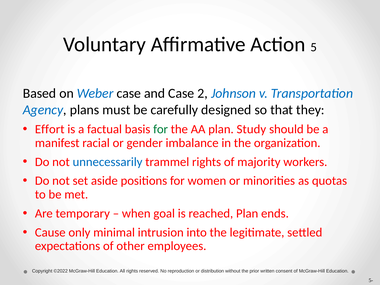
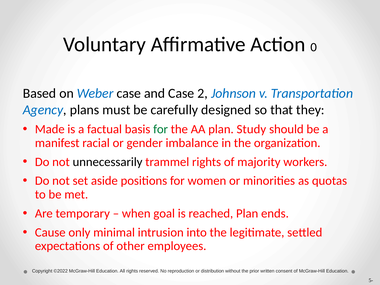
5: 5 -> 0 (314, 47)
Effort: Effort -> Made (50, 129)
unnecessarily colour: blue -> black (108, 162)
